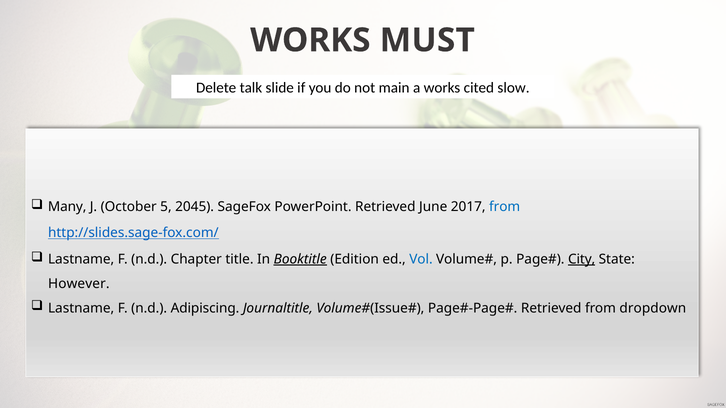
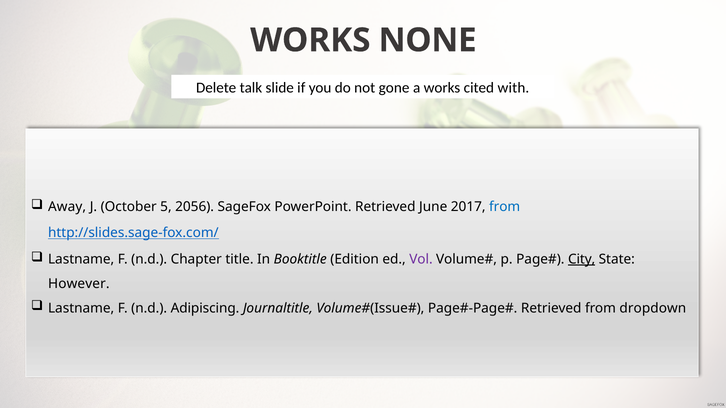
MUST: MUST -> NONE (428, 40)
main: main -> gone (394, 88)
slow: slow -> with (513, 88)
Many: Many -> Away (67, 207)
2045: 2045 -> 2056 (195, 207)
Booktitle underline: present -> none (300, 259)
Vol colour: blue -> purple (421, 259)
